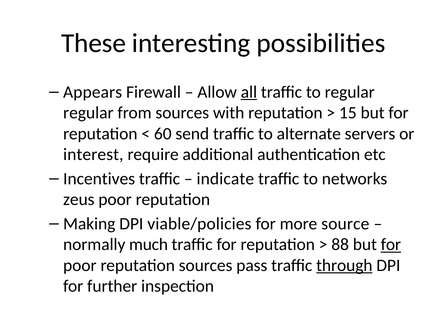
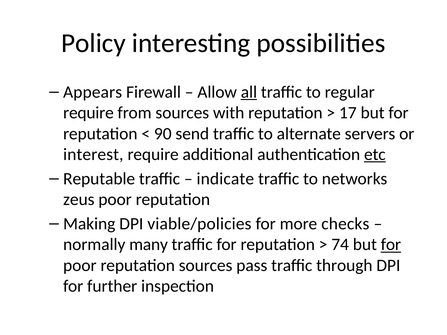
These: These -> Policy (93, 43)
regular: regular -> require (88, 113)
15: 15 -> 17 (348, 113)
60: 60 -> 90 (163, 134)
etc underline: none -> present (375, 155)
Incentives: Incentives -> Reputable (99, 179)
source: source -> checks (345, 224)
much: much -> many (149, 245)
88: 88 -> 74 (340, 245)
through underline: present -> none (344, 266)
